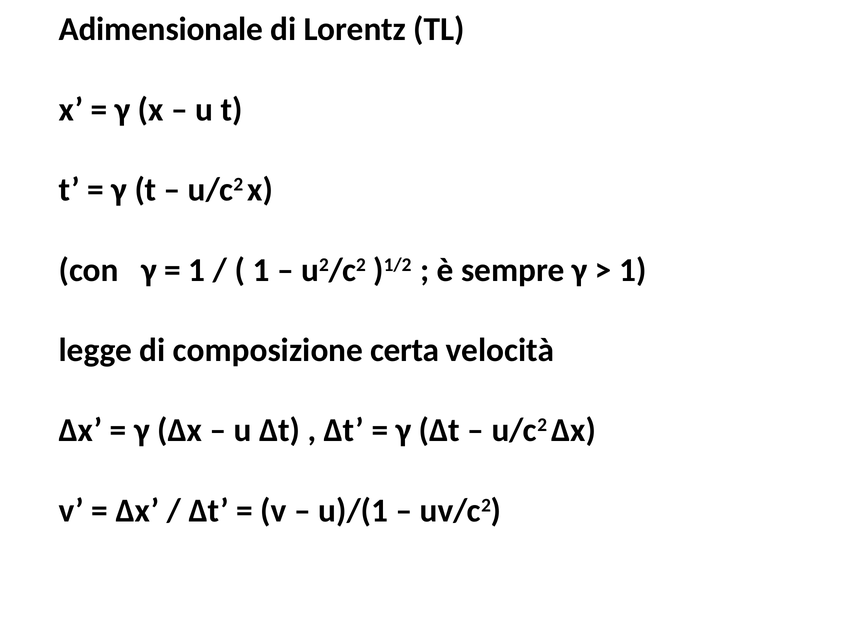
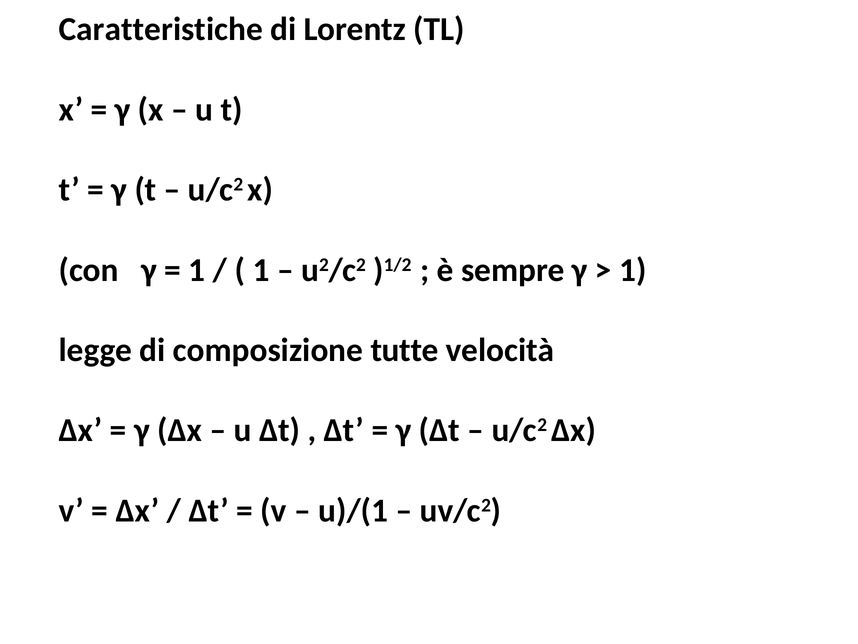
Adimensionale: Adimensionale -> Caratteristiche (161, 29)
certa: certa -> tutte (405, 350)
